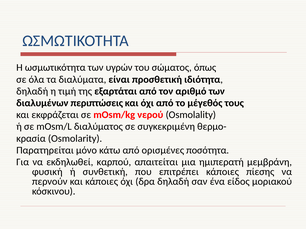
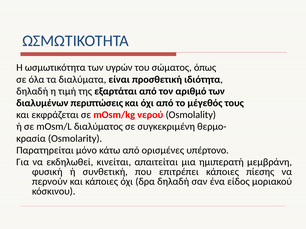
ποσότητα: ποσότητα -> υπέρτονο (208, 151)
καρπού: καρπού -> κινείται (114, 162)
